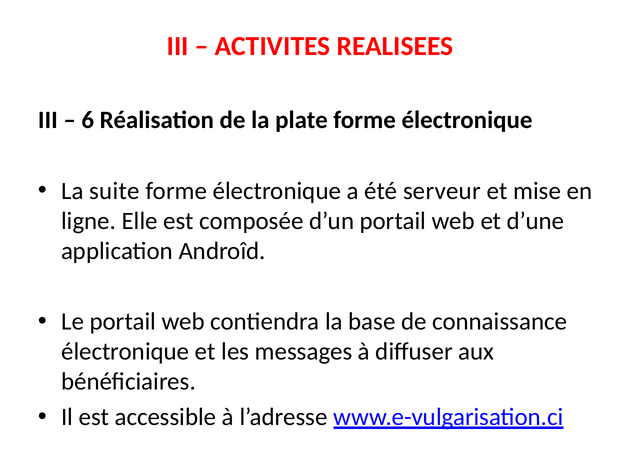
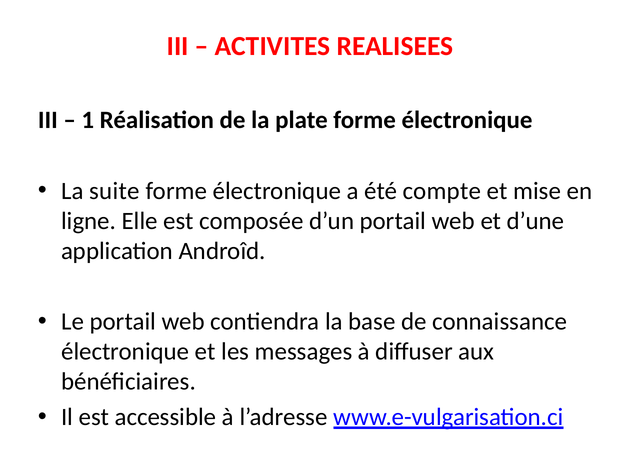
6: 6 -> 1 (88, 120)
serveur: serveur -> compte (442, 191)
